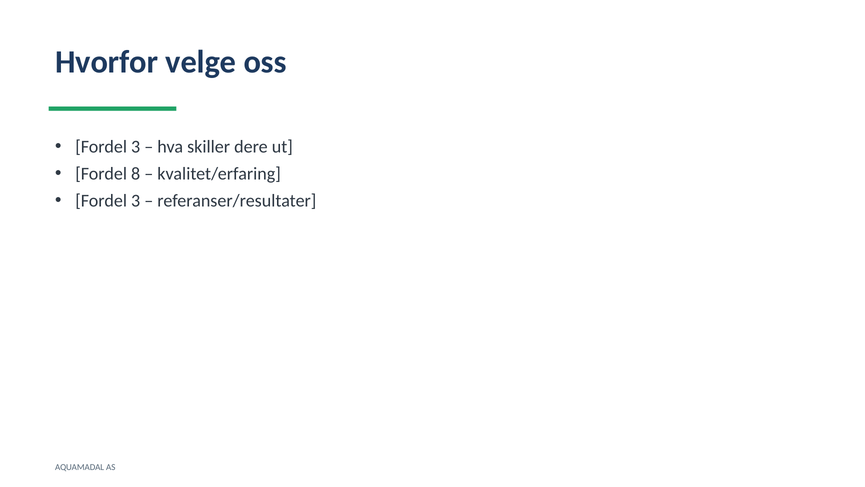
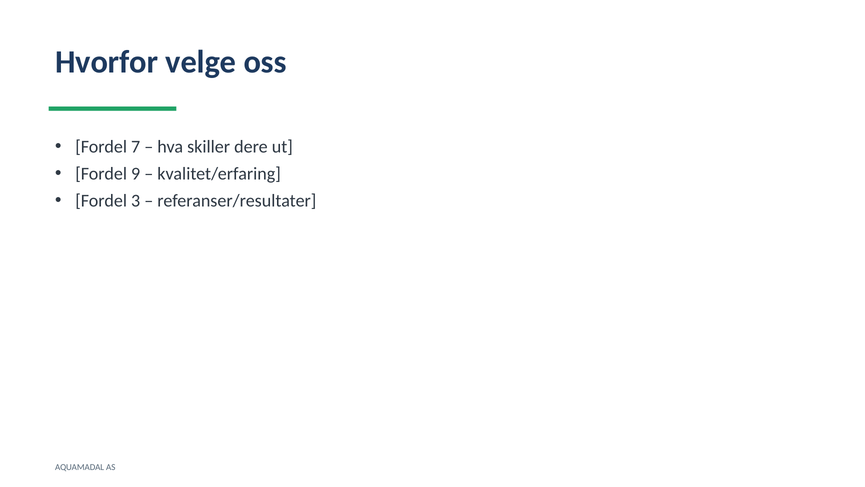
3: 3 -> 7 (136, 147)
8: 8 -> 9 (136, 174)
